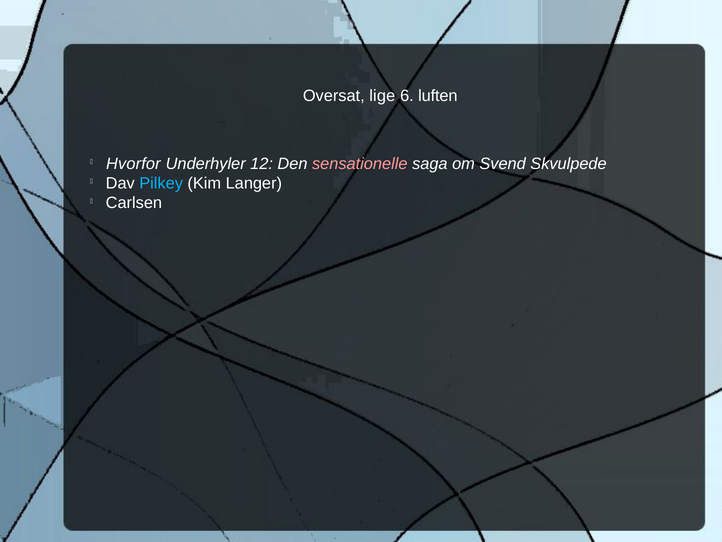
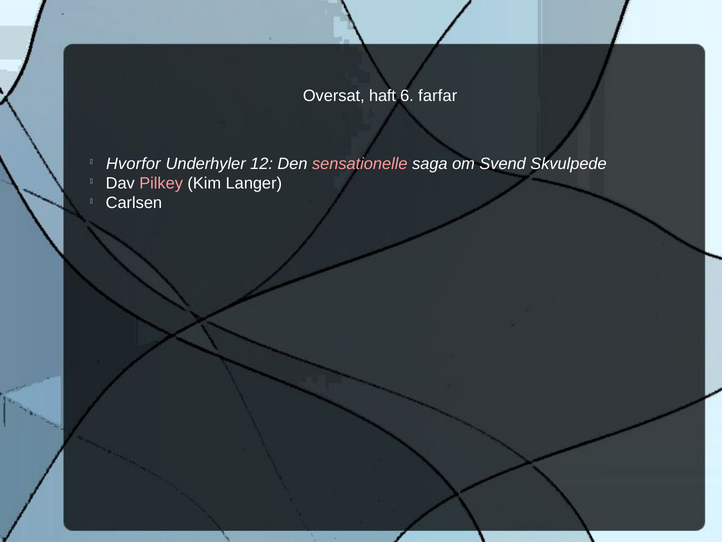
lige: lige -> haft (382, 96)
luften: luften -> farfar (438, 96)
Pilkey colour: light blue -> pink (161, 183)
